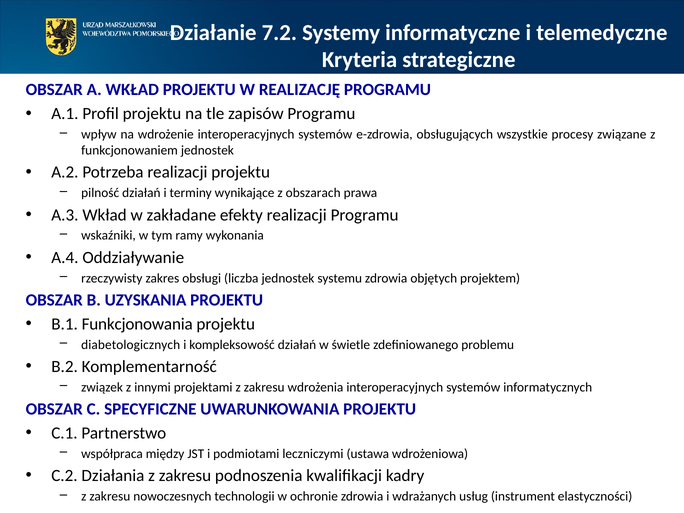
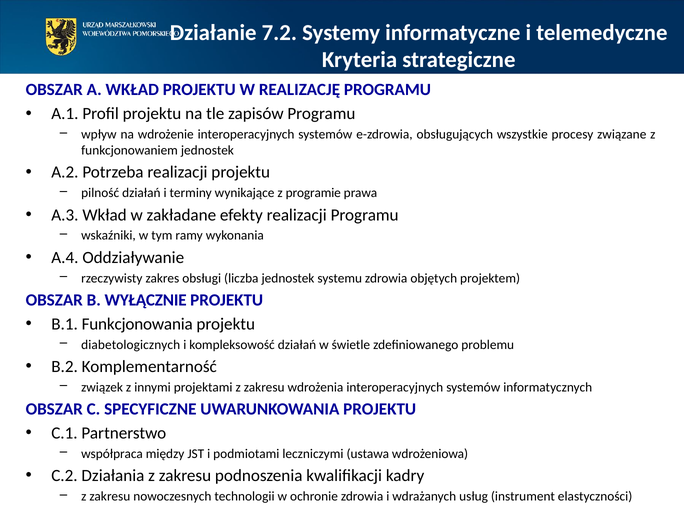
obszarach: obszarach -> programie (313, 193)
UZYSKANIA: UZYSKANIA -> WYŁĄCZNIE (146, 300)
